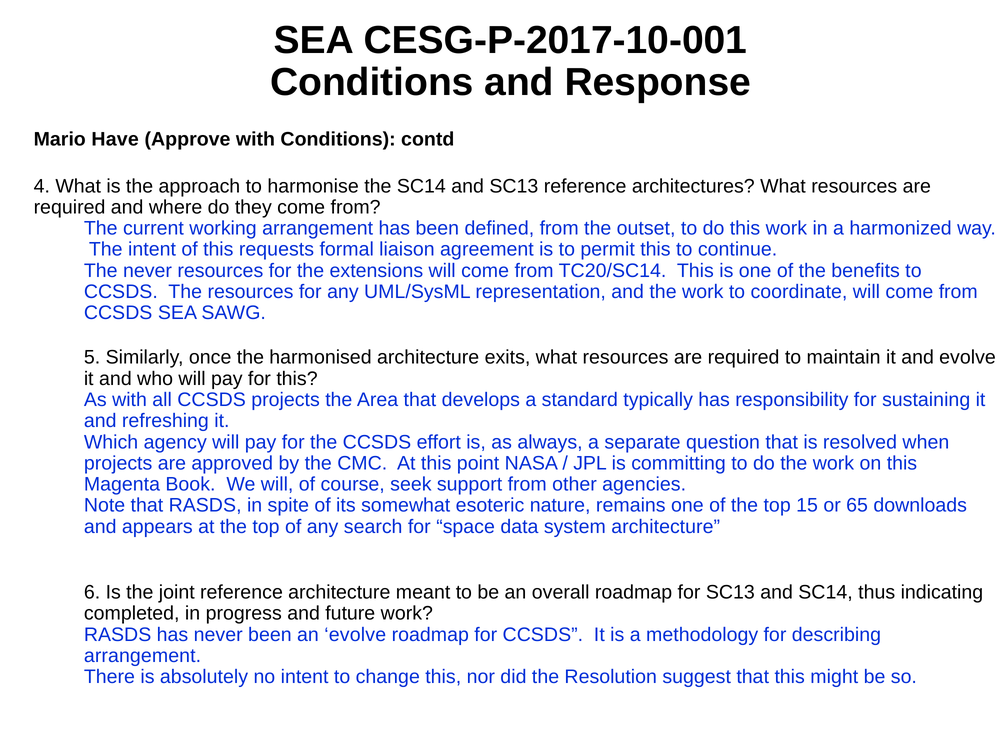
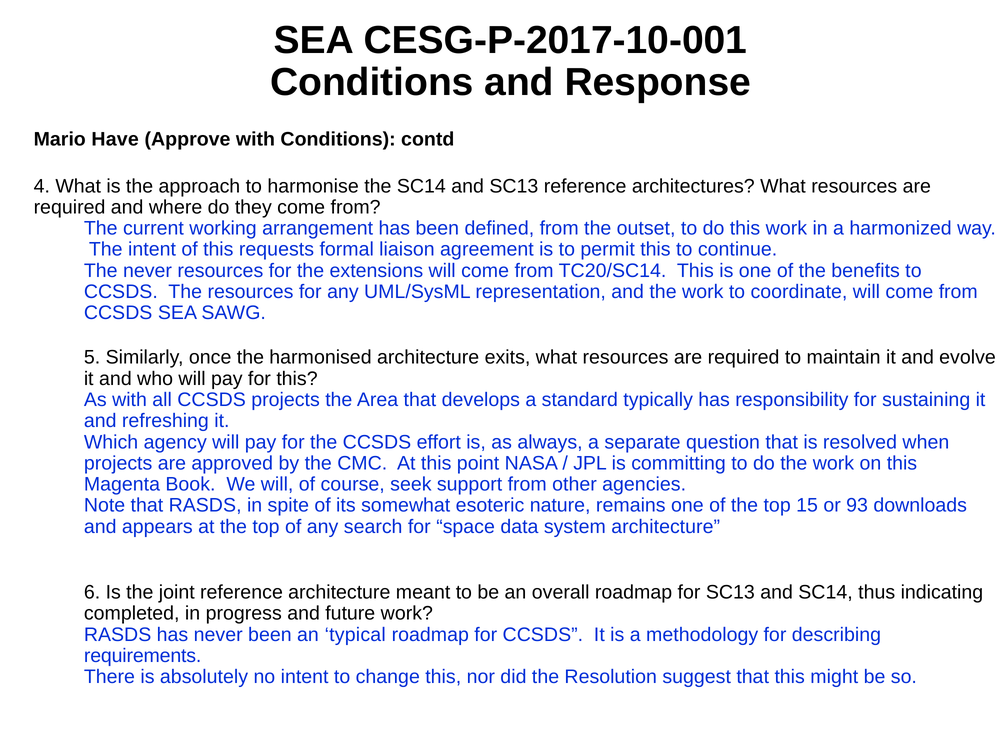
65: 65 -> 93 (857, 505)
an evolve: evolve -> typical (355, 634)
arrangement: arrangement -> requirements (143, 656)
